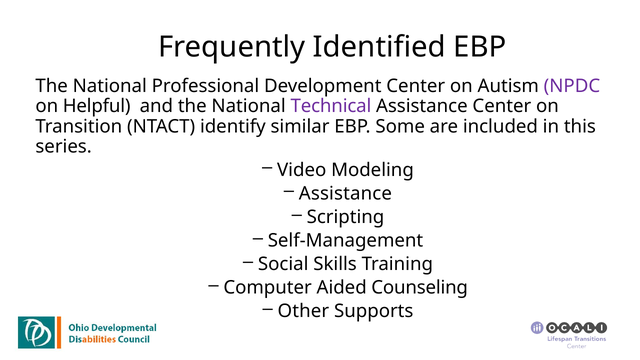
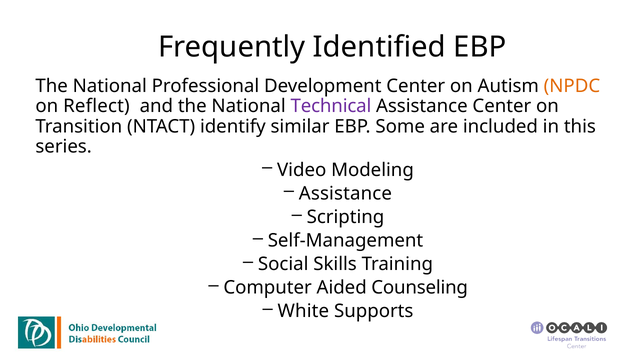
NPDC colour: purple -> orange (572, 86)
Helpful: Helpful -> Reflect (96, 106)
Other: Other -> White (303, 311)
